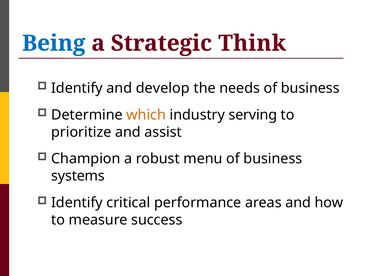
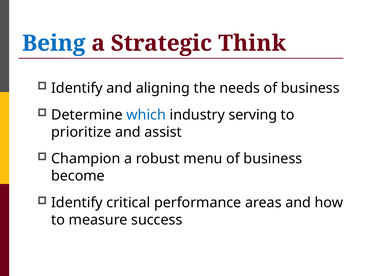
develop: develop -> aligning (163, 88)
which colour: orange -> blue (146, 115)
systems: systems -> become (78, 176)
